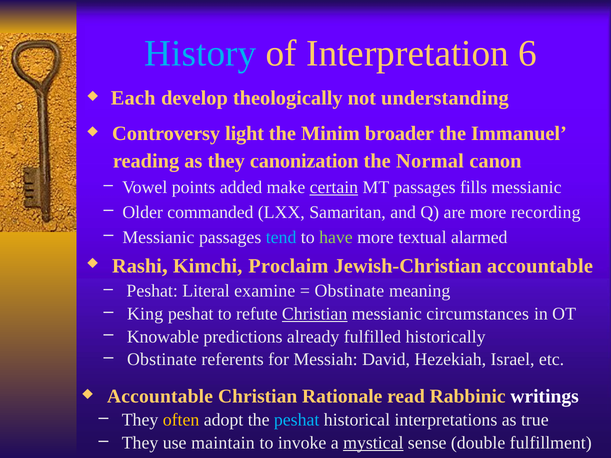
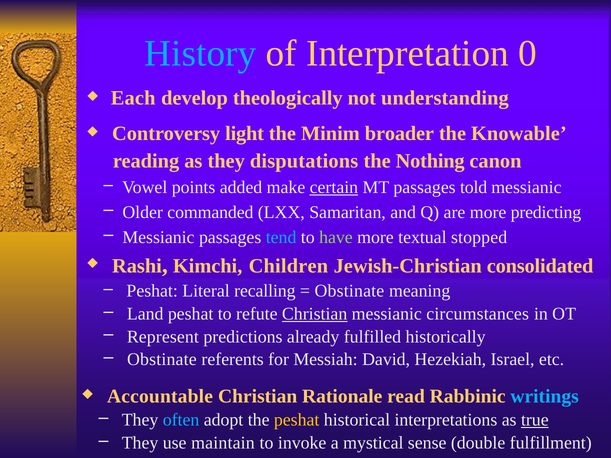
6: 6 -> 0 (528, 54)
Immanuel: Immanuel -> Knowable (519, 134)
canonization: canonization -> disputations (304, 161)
Normal: Normal -> Nothing (430, 161)
fills: fills -> told (474, 188)
recording: recording -> predicting (546, 212)
alarmed: alarmed -> stopped (479, 237)
Proclaim: Proclaim -> Children (288, 266)
Jewish-Christian accountable: accountable -> consolidated (540, 266)
examine: examine -> recalling (265, 291)
King: King -> Land (145, 314)
Knowable: Knowable -> Represent (163, 337)
writings colour: white -> light blue (545, 396)
often colour: yellow -> light blue (181, 420)
peshat colour: light blue -> yellow (297, 420)
true underline: none -> present (535, 420)
mystical underline: present -> none (373, 443)
